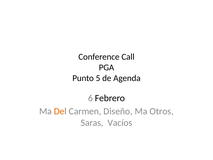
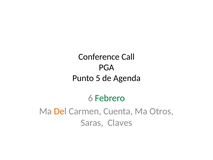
Febrero colour: black -> green (110, 98)
Diseño: Diseño -> Cuenta (118, 111)
Vacíos: Vacíos -> Claves (120, 123)
